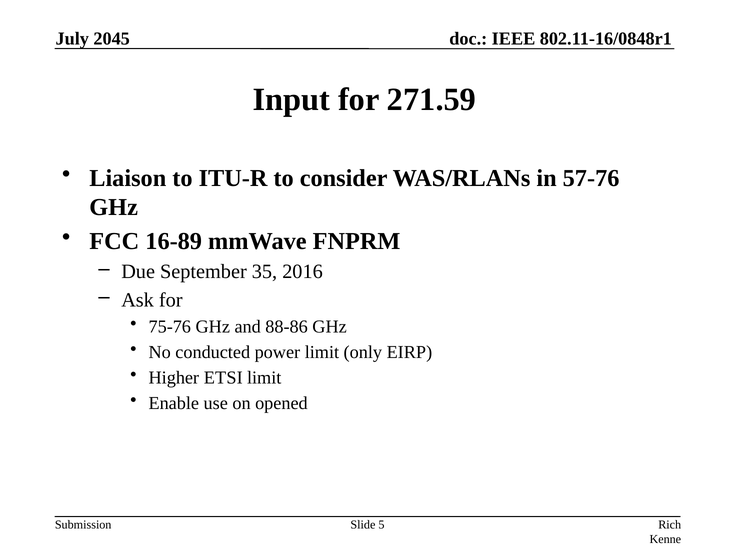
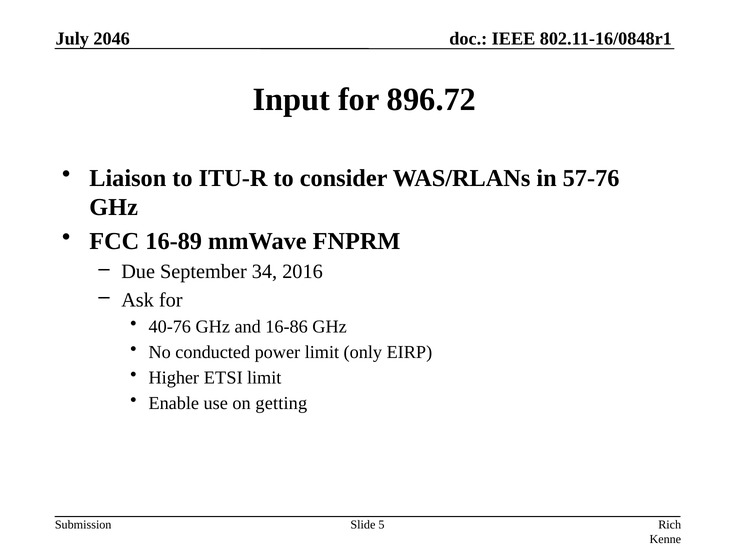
2045: 2045 -> 2046 (112, 39)
271.59: 271.59 -> 896.72 (432, 99)
35: 35 -> 34 (264, 272)
75-76: 75-76 -> 40-76 (170, 327)
88-86: 88-86 -> 16-86 (287, 327)
opened: opened -> getting (281, 403)
